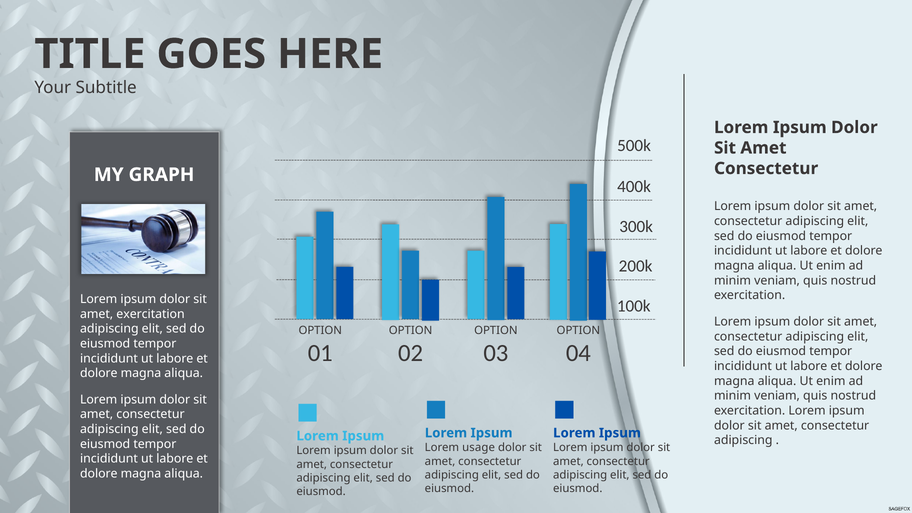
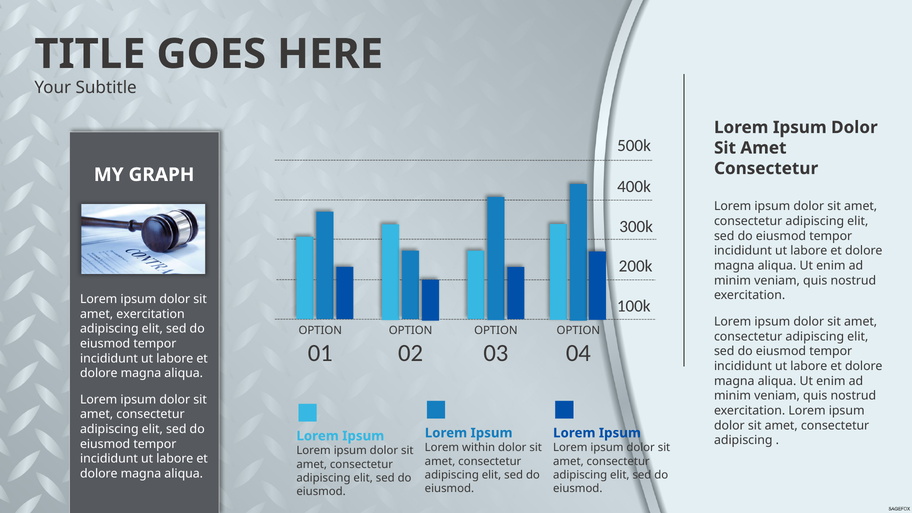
usage: usage -> within (479, 448)
